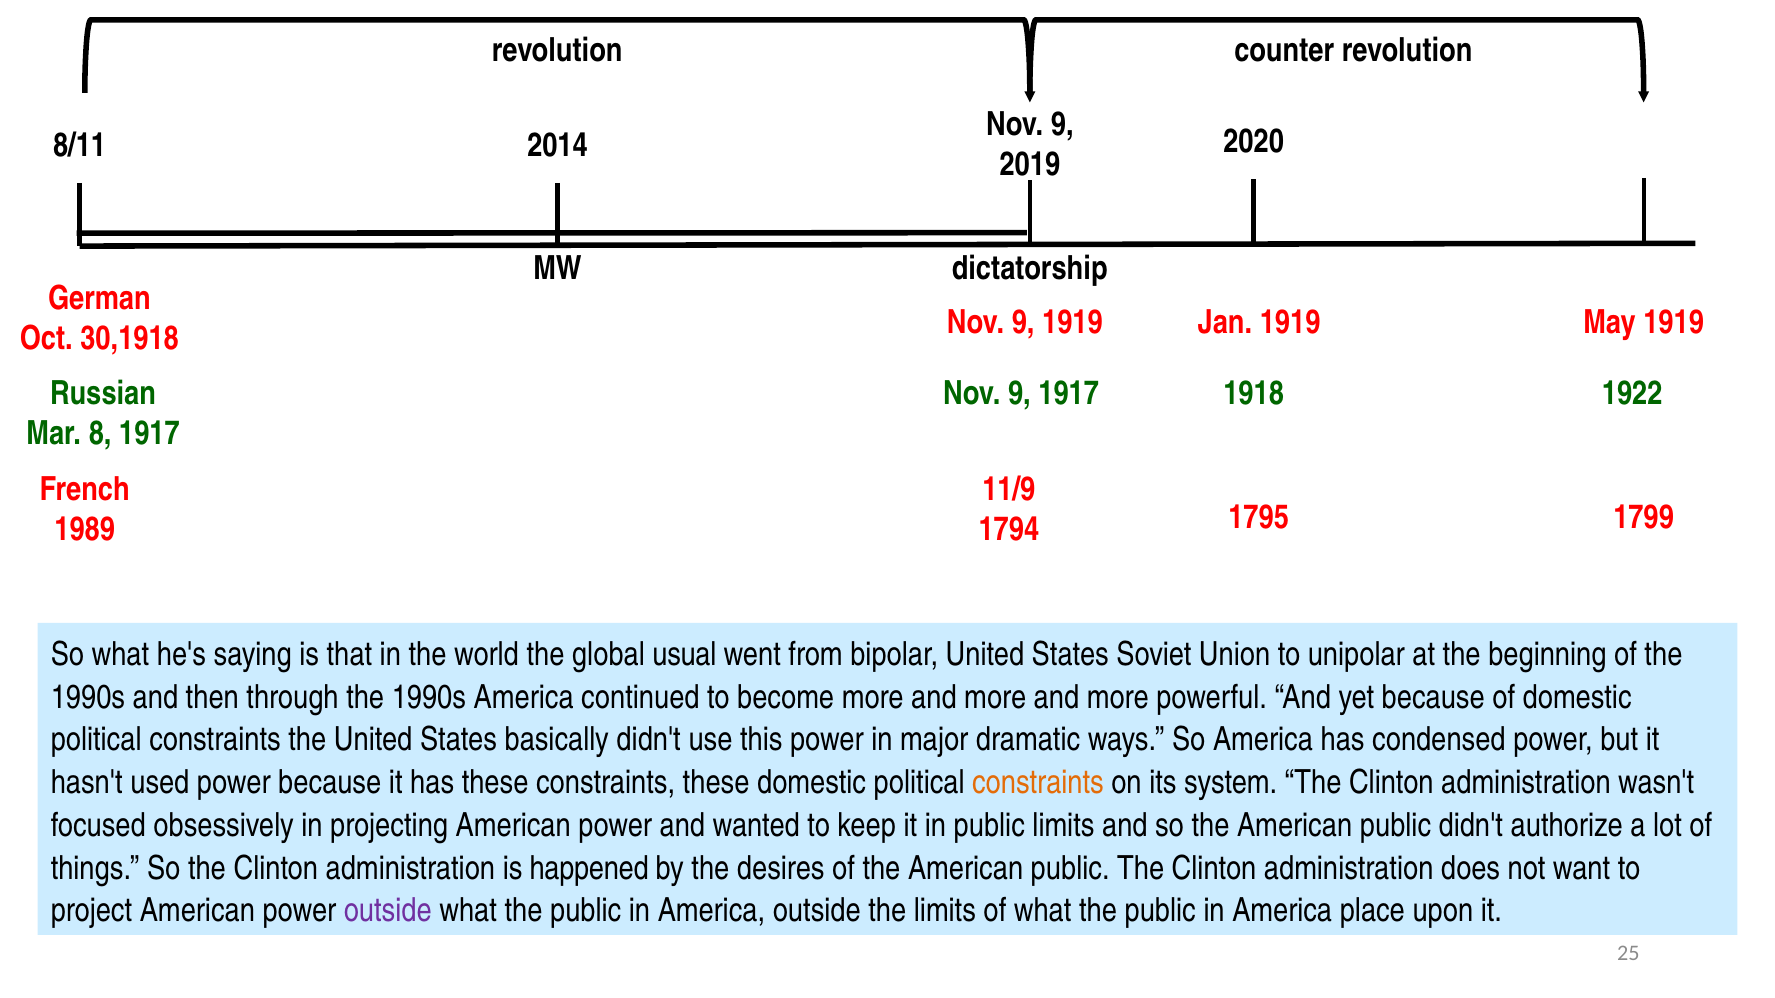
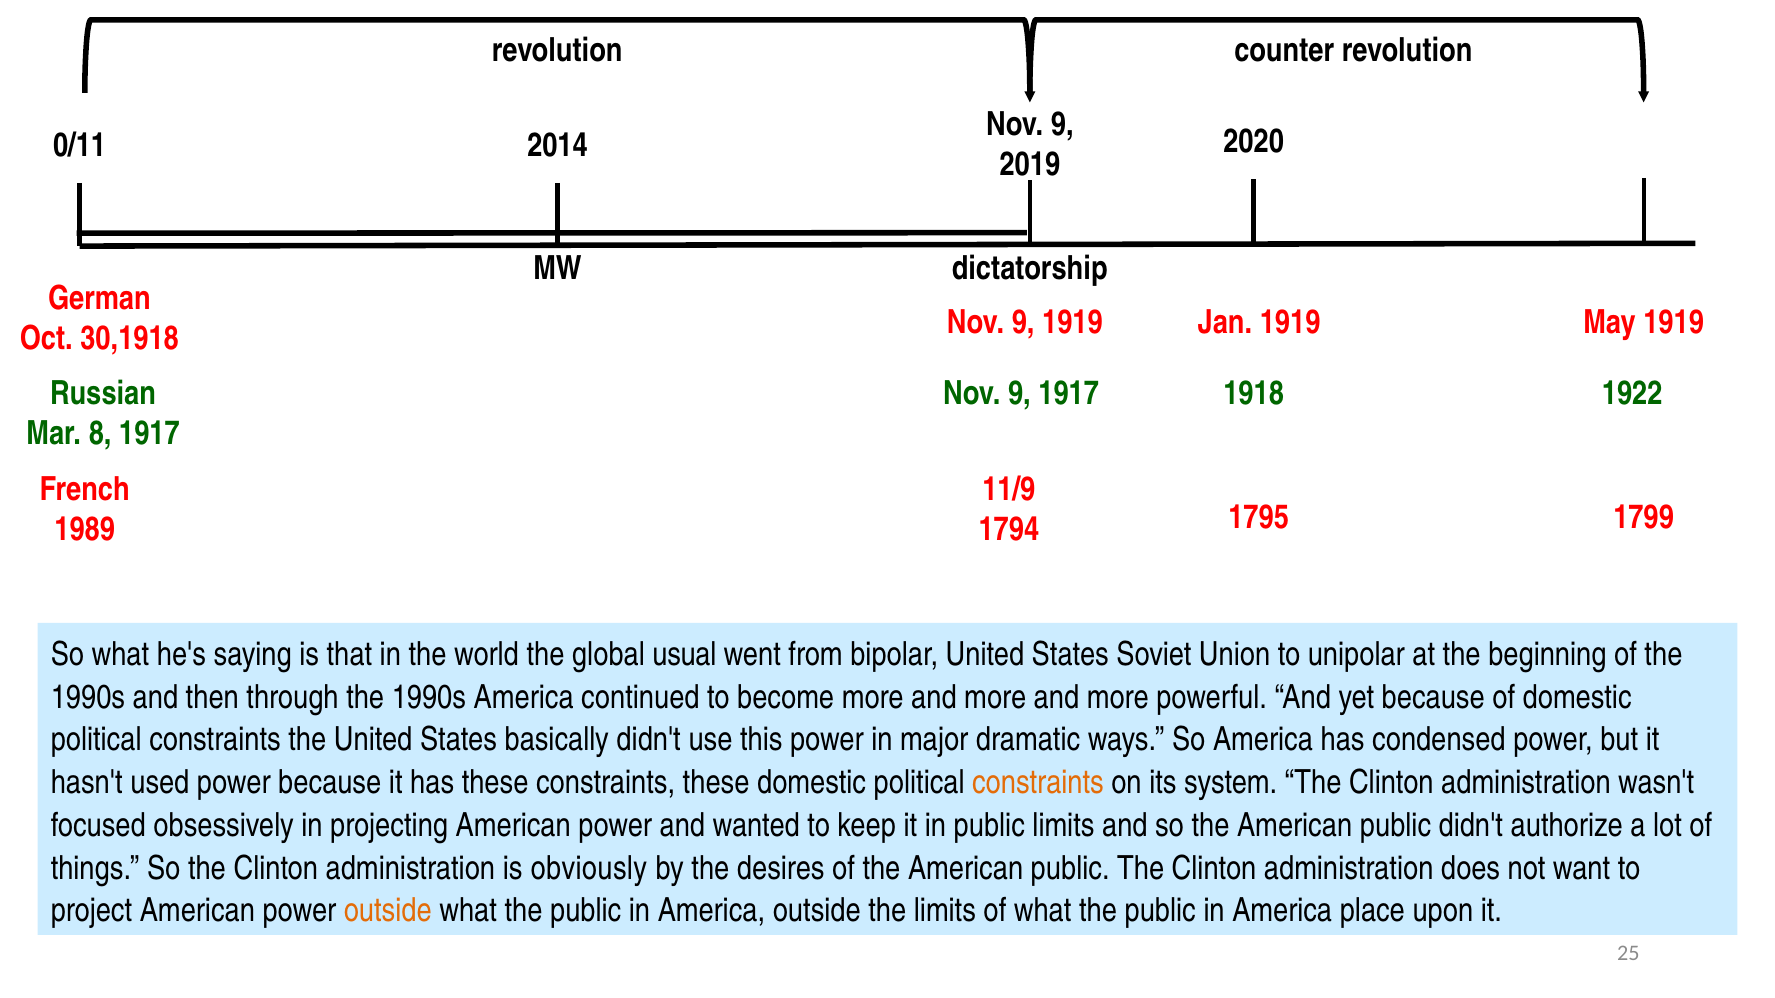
8/11: 8/11 -> 0/11 (80, 145)
happened: happened -> obviously (589, 868)
outside colour: purple -> orange (388, 911)
